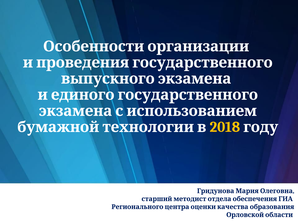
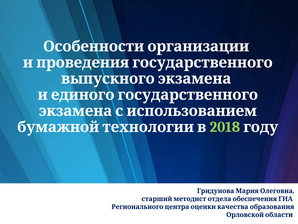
2018 colour: yellow -> light green (225, 127)
